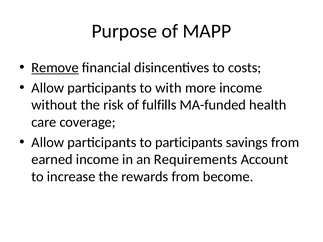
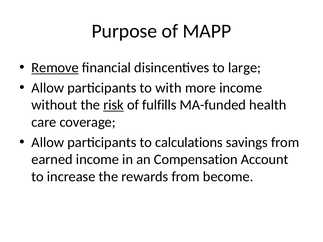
costs: costs -> large (245, 68)
risk underline: none -> present (114, 105)
to participants: participants -> calculations (189, 142)
Requirements: Requirements -> Compensation (196, 160)
